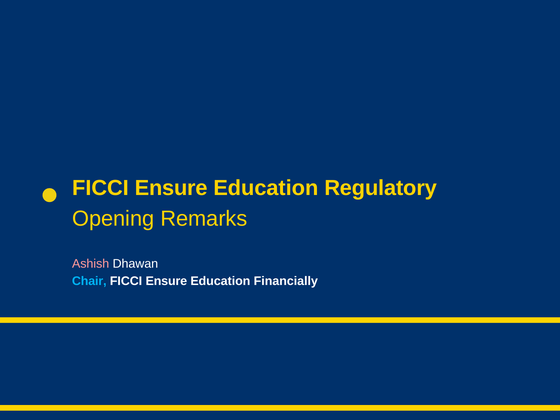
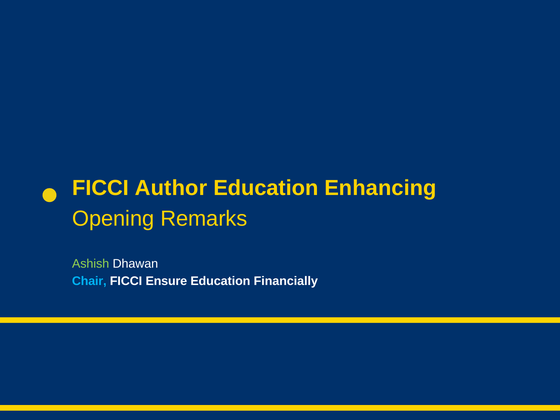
Ensure: Ensure -> Author (171, 188)
Regulatory: Regulatory -> Enhancing (380, 188)
Ashish colour: pink -> light green (91, 264)
